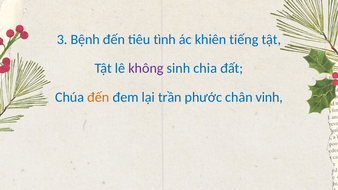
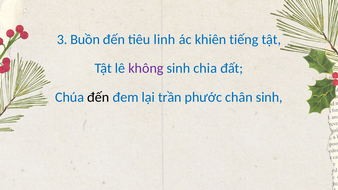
Bệnh: Bệnh -> Buồn (85, 40)
tình: tình -> linh (165, 40)
đến colour: orange -> black (98, 97)
chân vinh: vinh -> sinh (269, 97)
